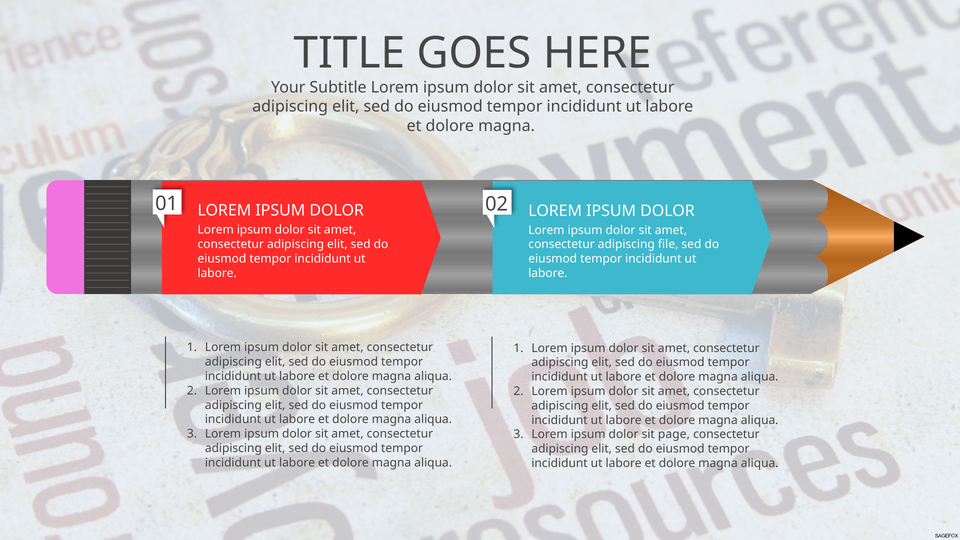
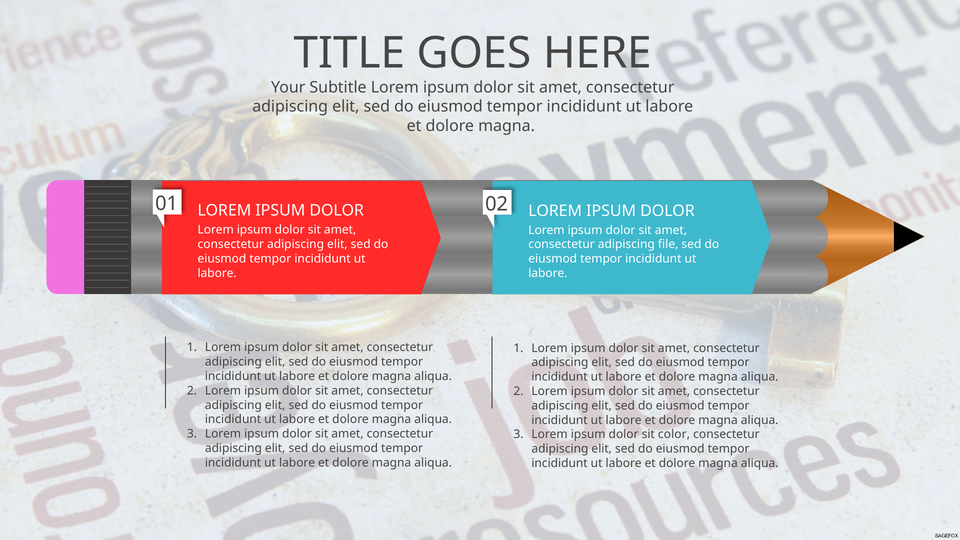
page: page -> color (674, 434)
